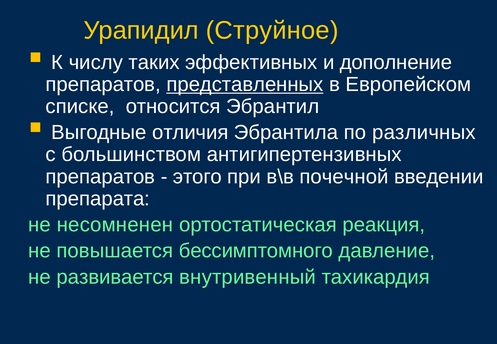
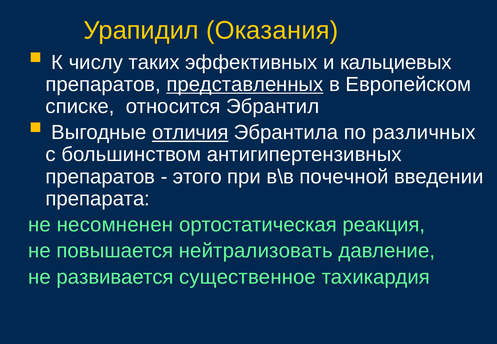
Струйное: Струйное -> Оказания (272, 30)
дополнение: дополнение -> кальциевых (396, 62)
отличия underline: none -> present (190, 133)
бессимптомного: бессимптомного -> нейтрализовать (256, 251)
внутривенный: внутривенный -> существенное (248, 277)
